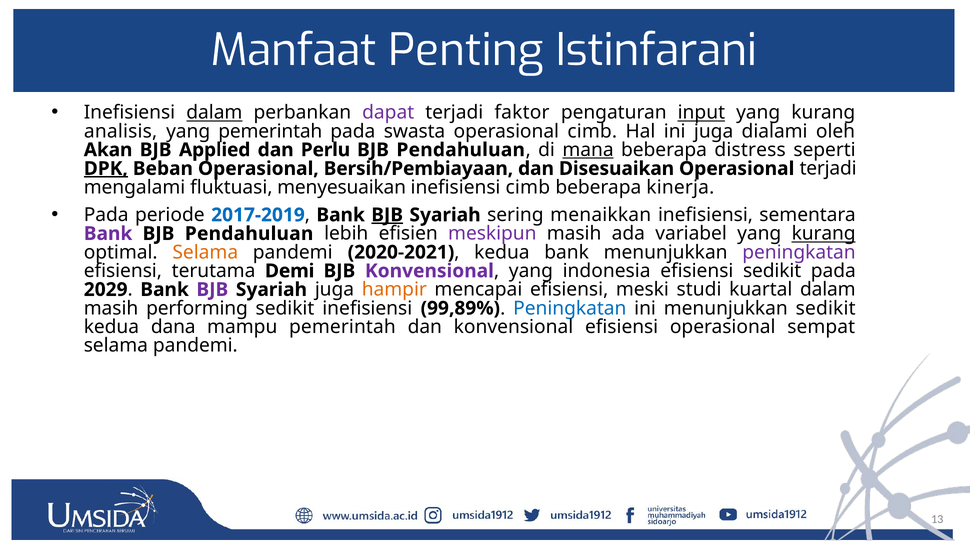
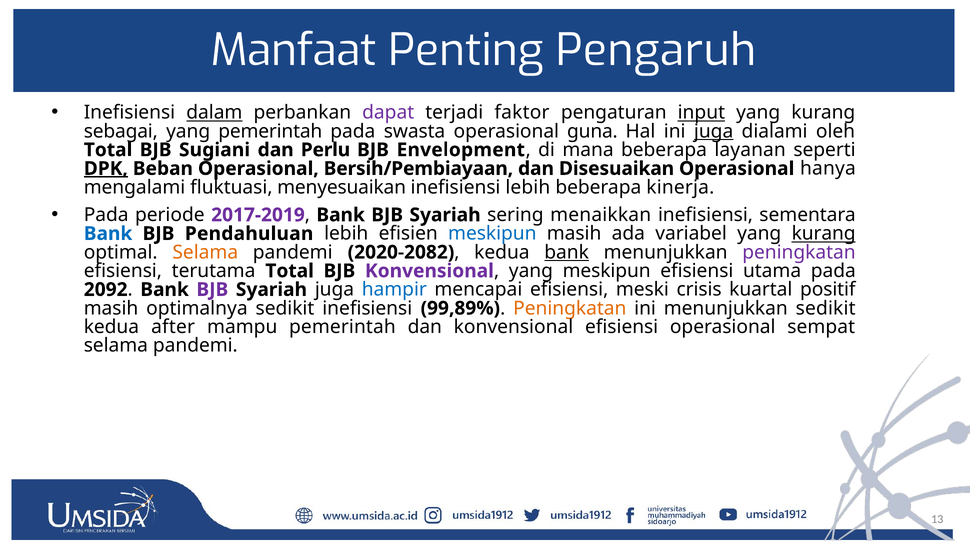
Istinfarani: Istinfarani -> Pengaruh (656, 50)
analisis: analisis -> sebagai (121, 131)
operasional cimb: cimb -> guna (592, 131)
juga underline: none -> present (714, 131)
Akan: Akan -> Total (108, 150)
Applied: Applied -> Sugiani (215, 150)
Pendahuluan: Pendahuluan -> Envelopment (461, 150)
mana underline: present -> none (588, 150)
distress: distress -> layanan (750, 150)
Operasional terjadi: terjadi -> hanya (828, 168)
inefisiensi cimb: cimb -> lebih (528, 187)
2017-2019 colour: blue -> purple (258, 215)
BJB underline: present -> none (387, 215)
Bank colour: purple -> blue (108, 233)
meskipun colour: purple -> blue (492, 233)
2020-2021: 2020-2021 -> 2020-2082 (401, 252)
bank underline: none -> present (567, 252)
terutama Demi: Demi -> Total (290, 271)
yang indonesia: indonesia -> meskipun (607, 271)
efisiensi sedikit: sedikit -> utama (772, 271)
2029: 2029 -> 2092 (106, 289)
hampir colour: orange -> blue (394, 289)
studi: studi -> crisis (699, 289)
kuartal dalam: dalam -> positif (828, 289)
performing: performing -> optimalnya (197, 308)
Peningkatan colour: blue -> orange (570, 308)
dana: dana -> after (173, 327)
